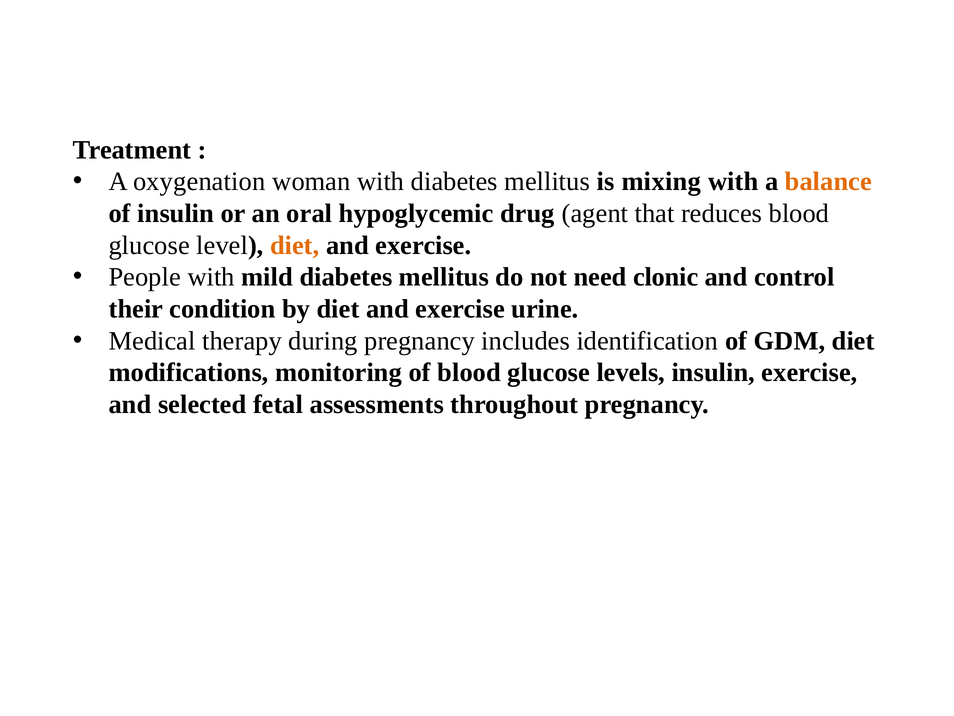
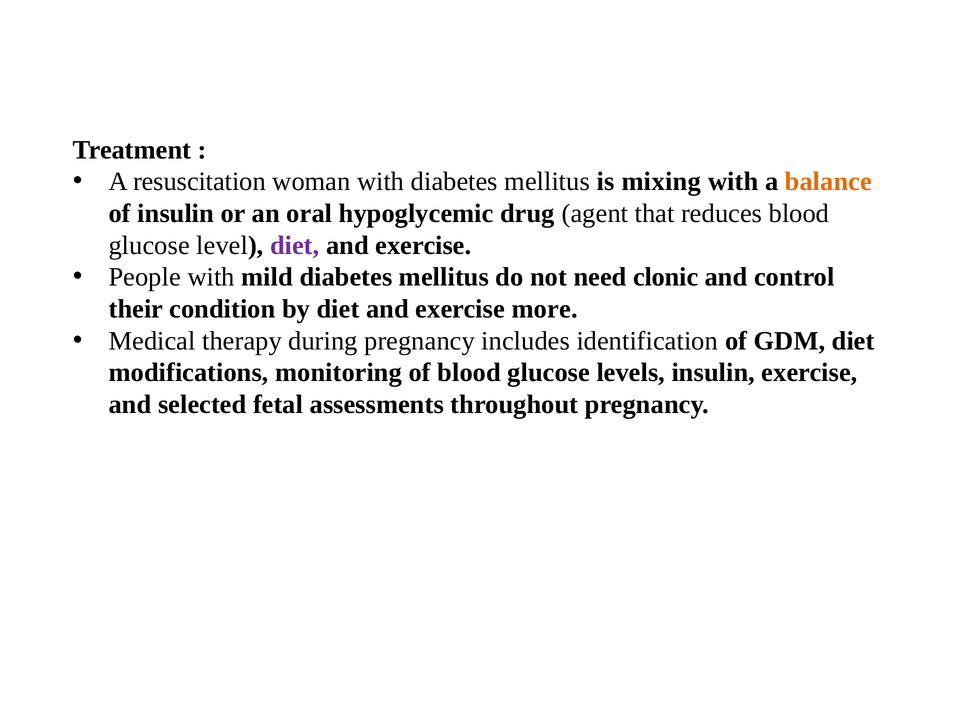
oxygenation: oxygenation -> resuscitation (199, 181)
diet colour: orange -> purple (295, 245)
urine: urine -> more (545, 309)
